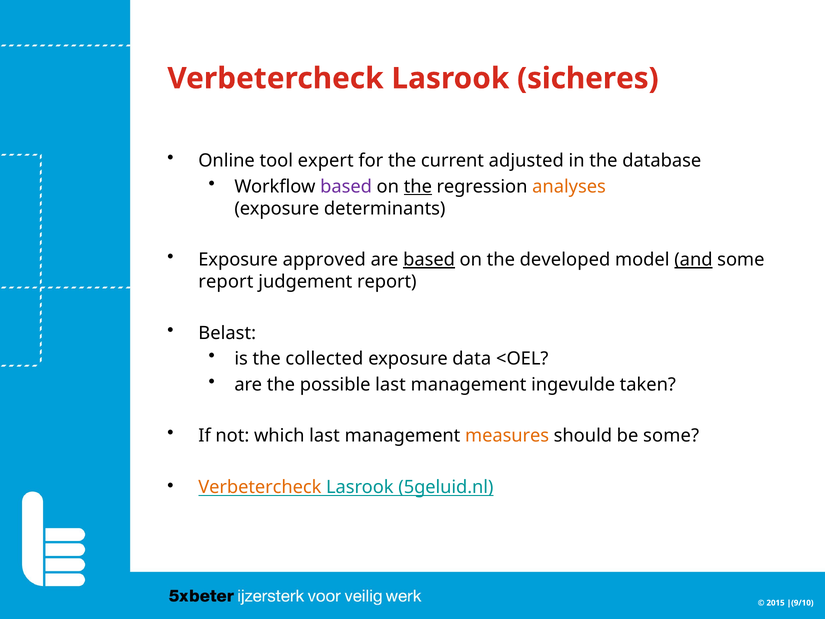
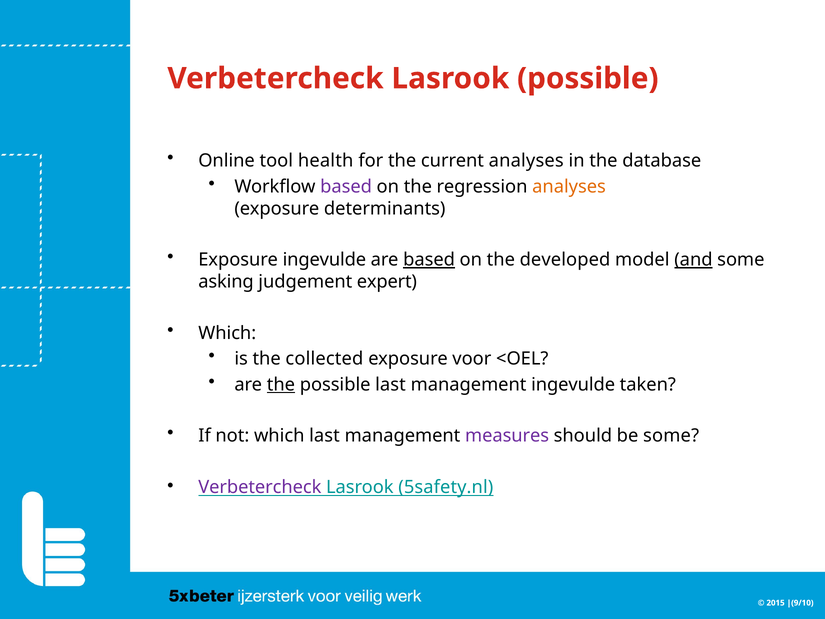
Lasrook sicheres: sicheres -> possible (588, 78)
expert: expert -> health (326, 161)
current adjusted: adjusted -> analyses (526, 161)
the underline: present -> none (418, 186)
Exposure approved: approved -> ingevulde (324, 260)
report: report -> asking (226, 282)
judgement report: report -> expert (387, 282)
Belast: Belast -> Which (227, 333)
data: data -> voor (472, 359)
the underline: none -> present (281, 384)
measures colour: orange -> purple (507, 436)
Verbetercheck colour: orange -> purple (260, 487)
5geluid.nl: 5geluid.nl -> 5safety.nl (446, 487)
